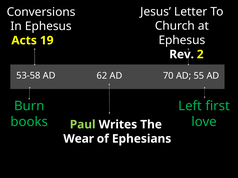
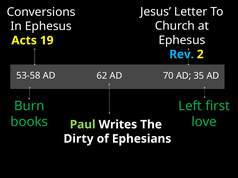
Rev colour: white -> light blue (182, 55)
55: 55 -> 35 (199, 76)
Wear: Wear -> Dirty (79, 139)
